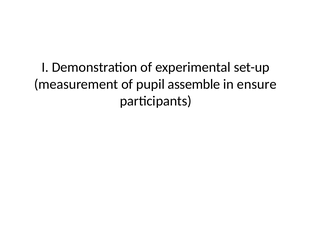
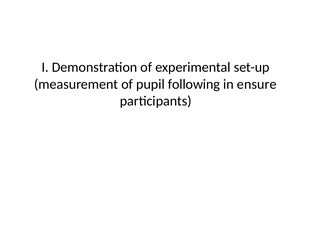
assemble: assemble -> following (194, 84)
